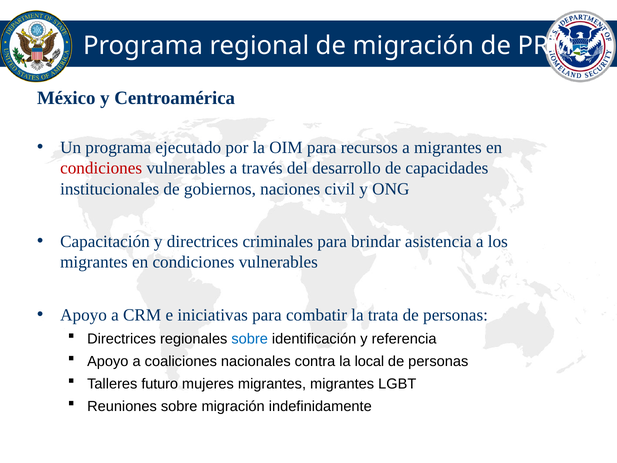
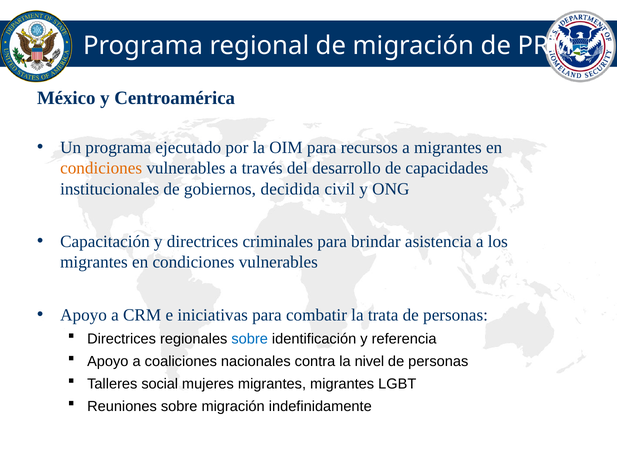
condiciones colour: red -> orange (101, 168)
naciones: naciones -> decidida (290, 189)
local: local -> nivel (369, 361)
futuro: futuro -> social (160, 384)
